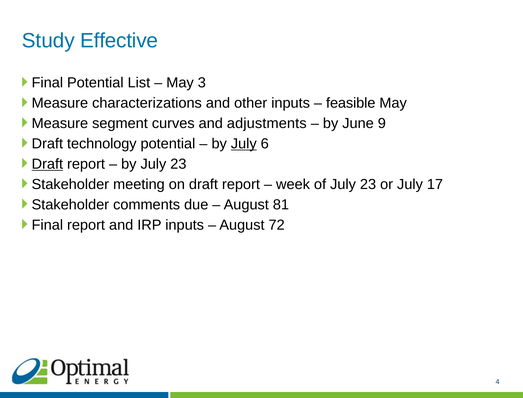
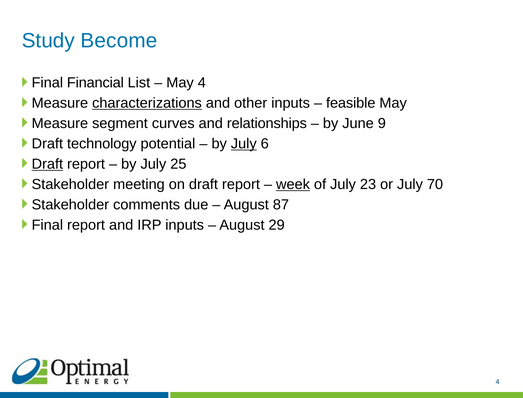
Effective: Effective -> Become (119, 41)
Final Potential: Potential -> Financial (95, 83)
May 3: 3 -> 4 (202, 83)
characterizations underline: none -> present (147, 103)
adjustments: adjustments -> relationships (267, 124)
by July 23: 23 -> 25 (178, 164)
week underline: none -> present (293, 185)
17: 17 -> 70 (435, 185)
81: 81 -> 87 (281, 205)
72: 72 -> 29 (277, 225)
